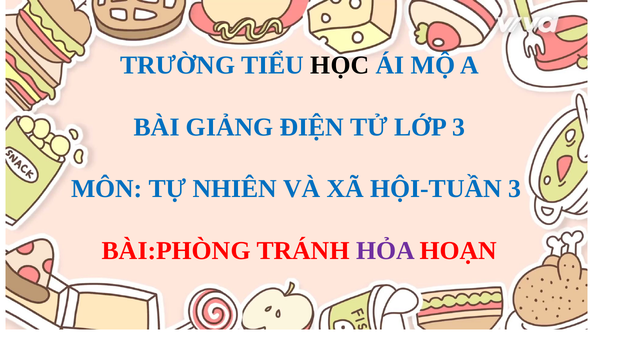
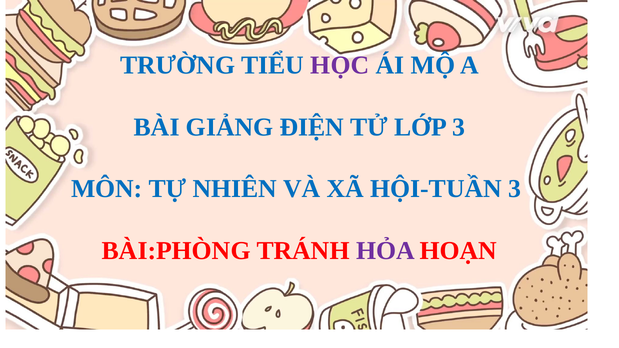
HỌC colour: black -> purple (340, 65)
